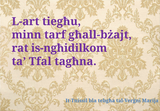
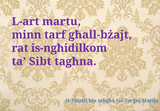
tiegħu: tiegħu -> martu (62, 21)
Tfal: Tfal -> Sibt (40, 61)
